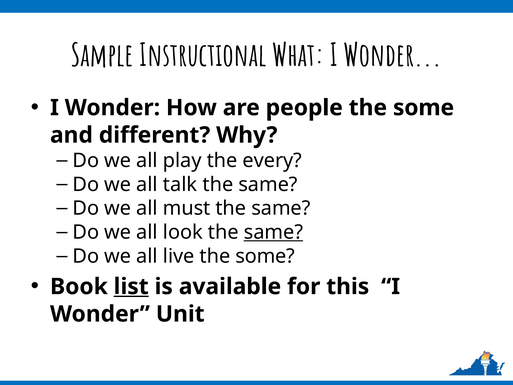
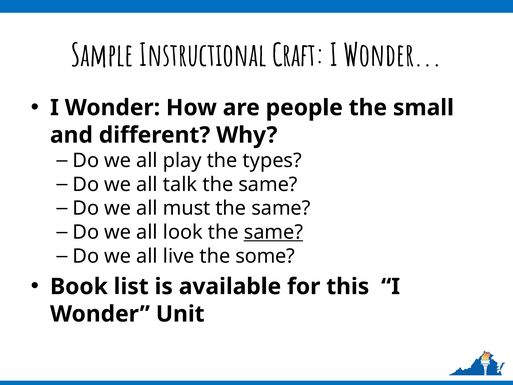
What: What -> Craft (298, 56)
people the some: some -> small (423, 108)
every: every -> types (272, 160)
list underline: present -> none (131, 286)
